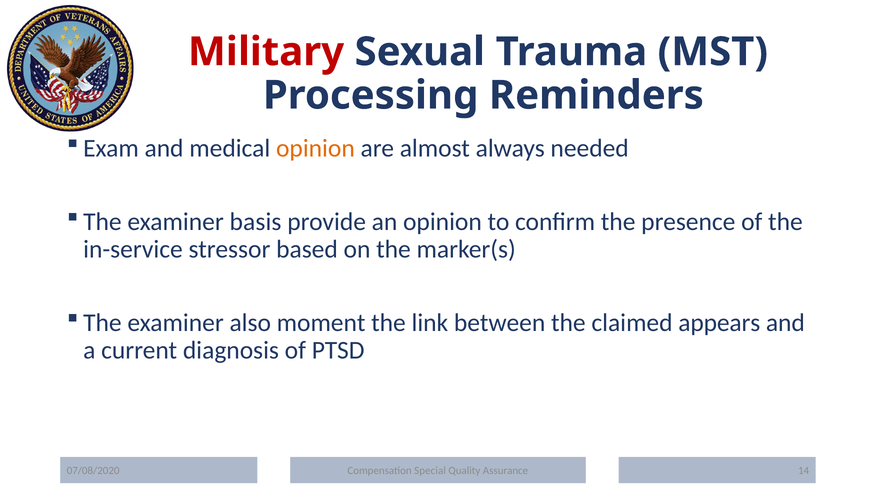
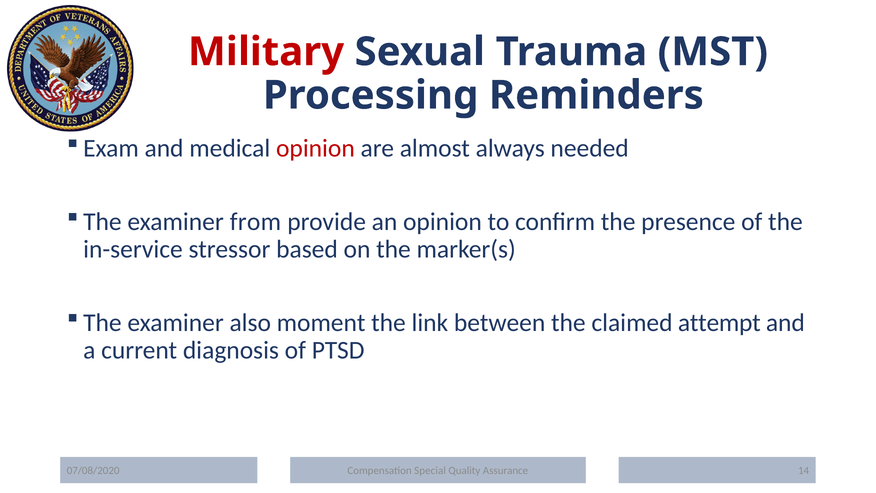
opinion colour: orange -> red (315, 148)
basis: basis -> from (255, 222)
appears: appears -> attempt (719, 323)
